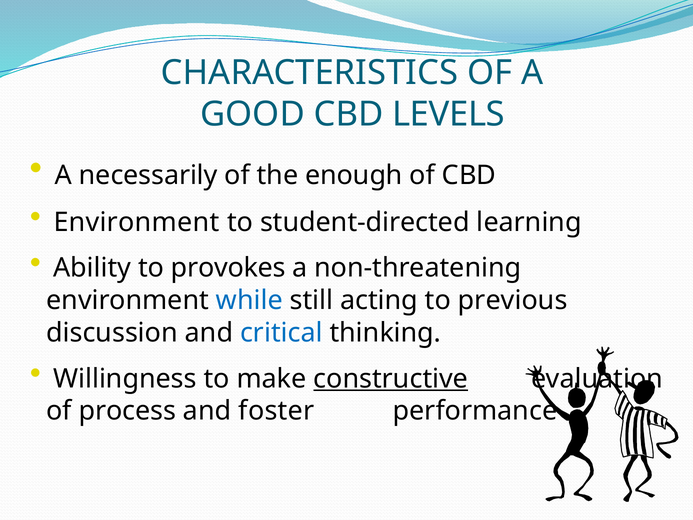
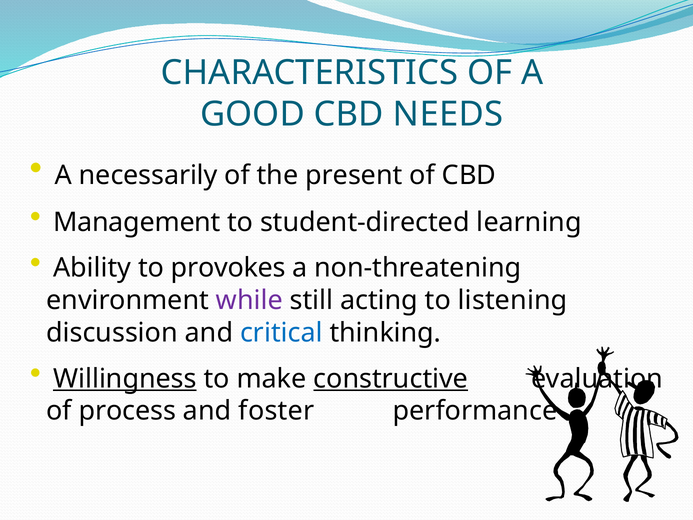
LEVELS: LEVELS -> NEEDS (448, 114)
enough: enough -> present (354, 175)
Environment: Environment -> Management (137, 222)
while colour: blue -> purple (249, 300)
previous: previous -> listening (513, 300)
Willingness underline: none -> present (125, 378)
